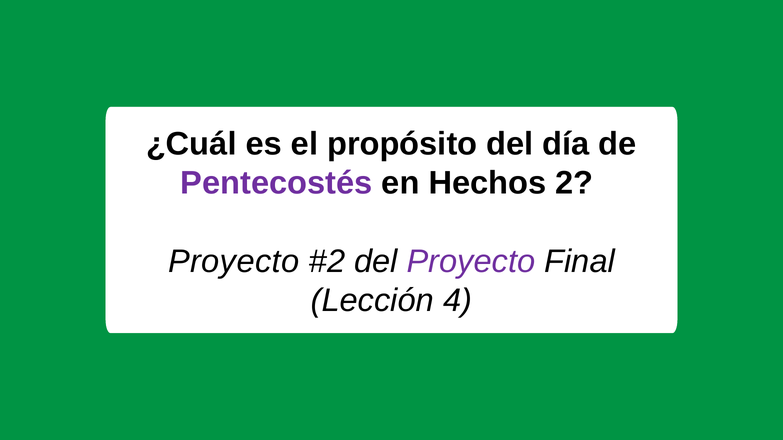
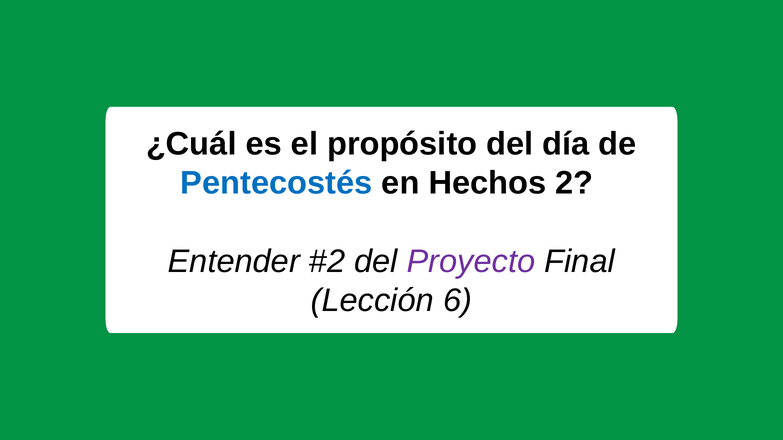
Pentecostés colour: purple -> blue (276, 183)
Proyecto: Proyecto -> Entender (234, 262)
4: 4 -> 6 (458, 301)
